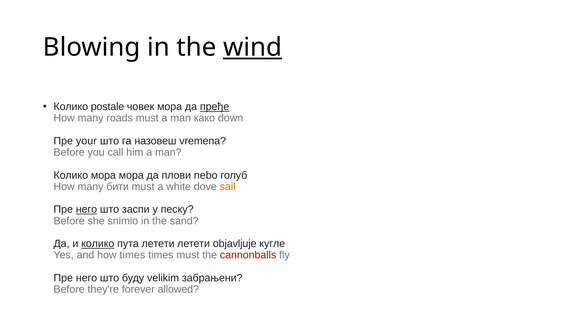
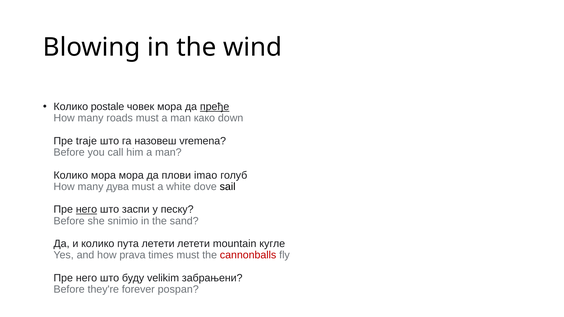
wind underline: present -> none (252, 47)
your: your -> traje (86, 141)
nebo: nebo -> imao (206, 175)
бити: бити -> дува (118, 187)
sail colour: orange -> black (228, 187)
колико underline: present -> none (98, 244)
objavljuje: objavljuje -> mountain (235, 244)
how times: times -> prava (132, 255)
allowed: allowed -> pospan (178, 290)
